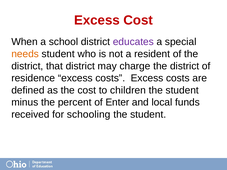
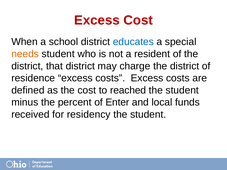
educates colour: purple -> blue (133, 42)
children: children -> reached (128, 90)
schooling: schooling -> residency (89, 115)
